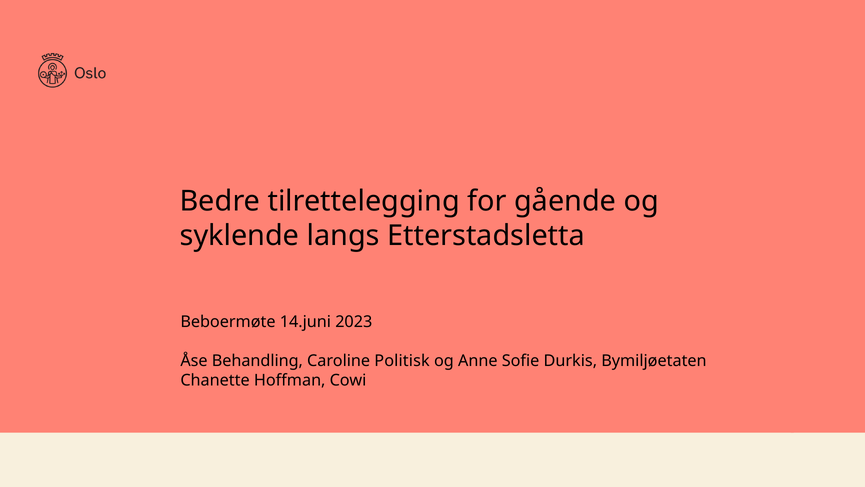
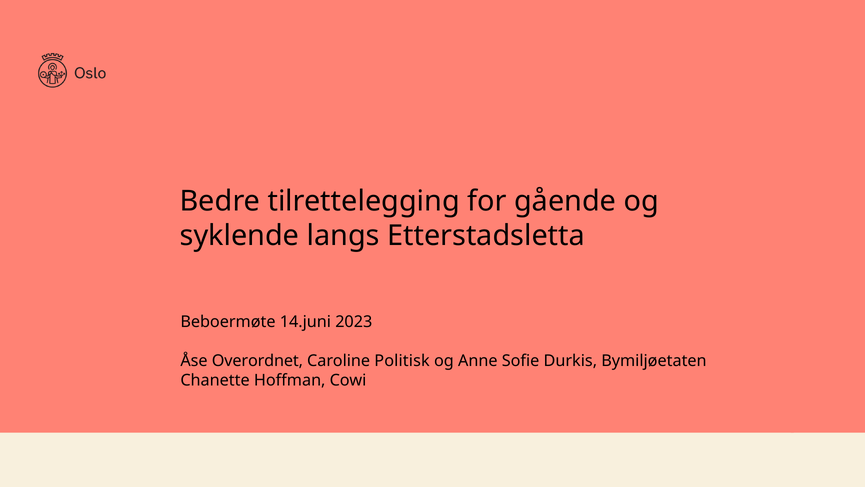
Behandling: Behandling -> Overordnet (257, 360)
